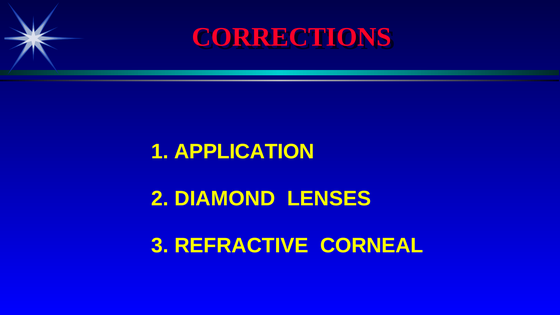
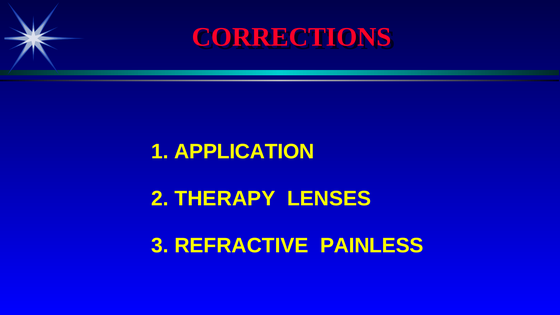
DIAMOND: DIAMOND -> THERAPY (225, 199)
CORNEAL: CORNEAL -> PAINLESS (372, 246)
